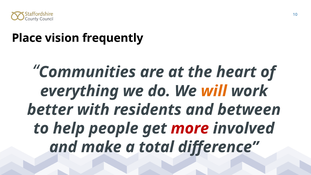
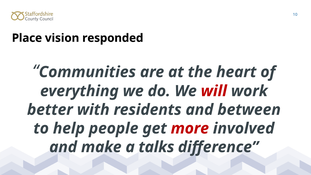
frequently: frequently -> responded (113, 38)
will colour: orange -> red (214, 91)
total: total -> talks (156, 147)
